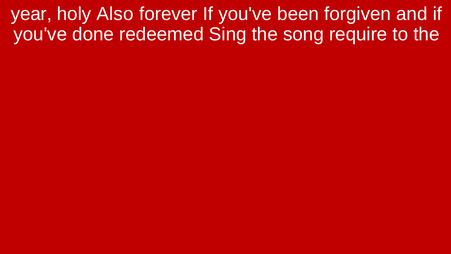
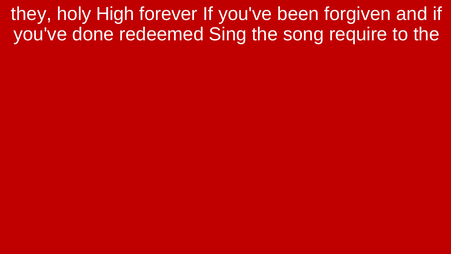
year: year -> they (31, 14)
Also: Also -> High (115, 14)
